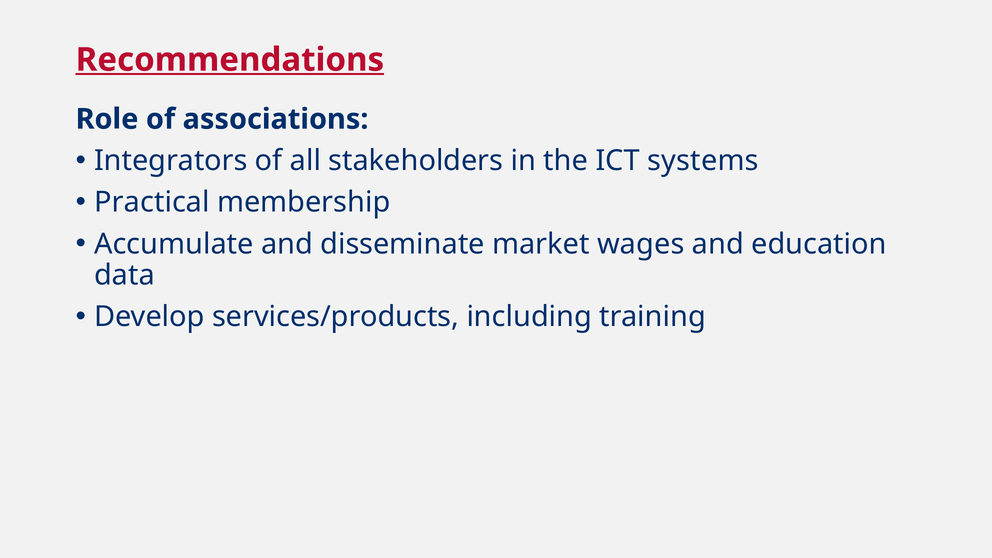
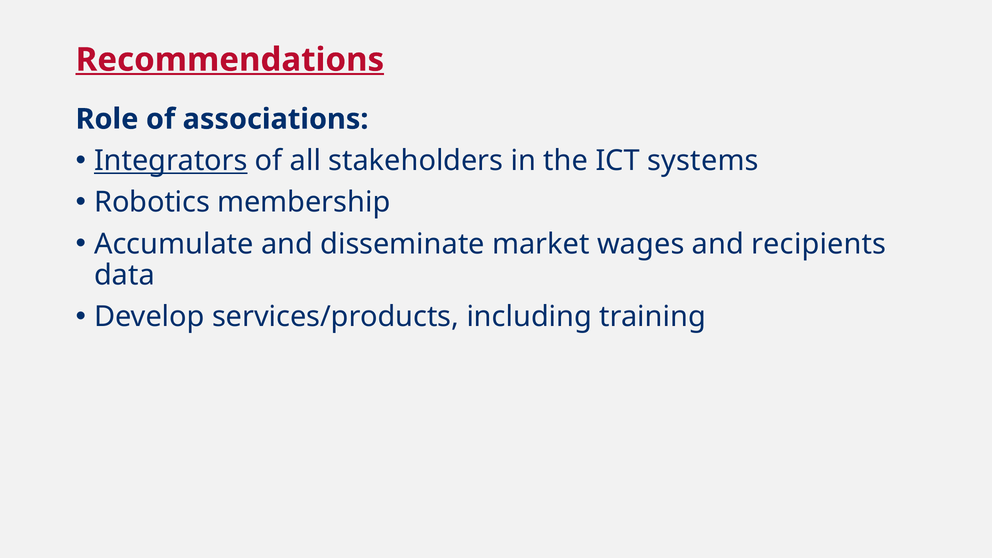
Integrators underline: none -> present (171, 161)
Practical: Practical -> Robotics (152, 202)
education: education -> recipients (819, 244)
